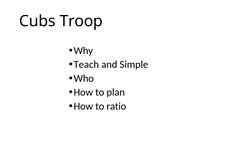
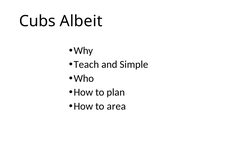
Troop: Troop -> Albeit (81, 21)
ratio: ratio -> area (116, 106)
